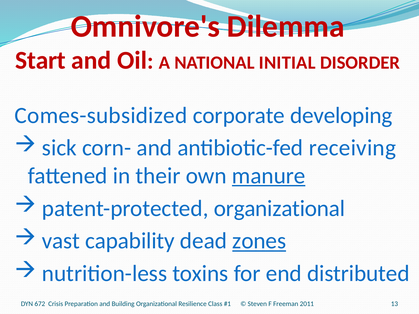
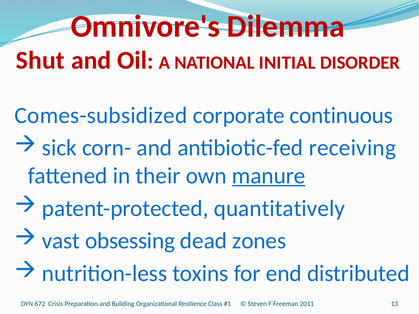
Start: Start -> Shut (40, 60)
developing: developing -> continuous (341, 115)
patent-protected organizational: organizational -> quantitatively (279, 209)
capability: capability -> obsessing (130, 241)
zones underline: present -> none (259, 241)
